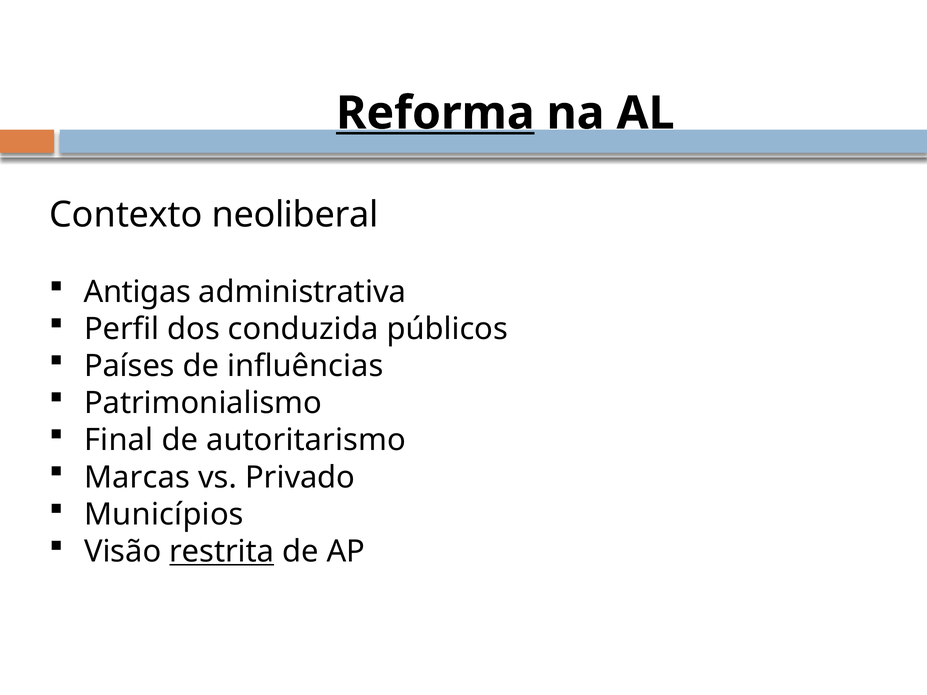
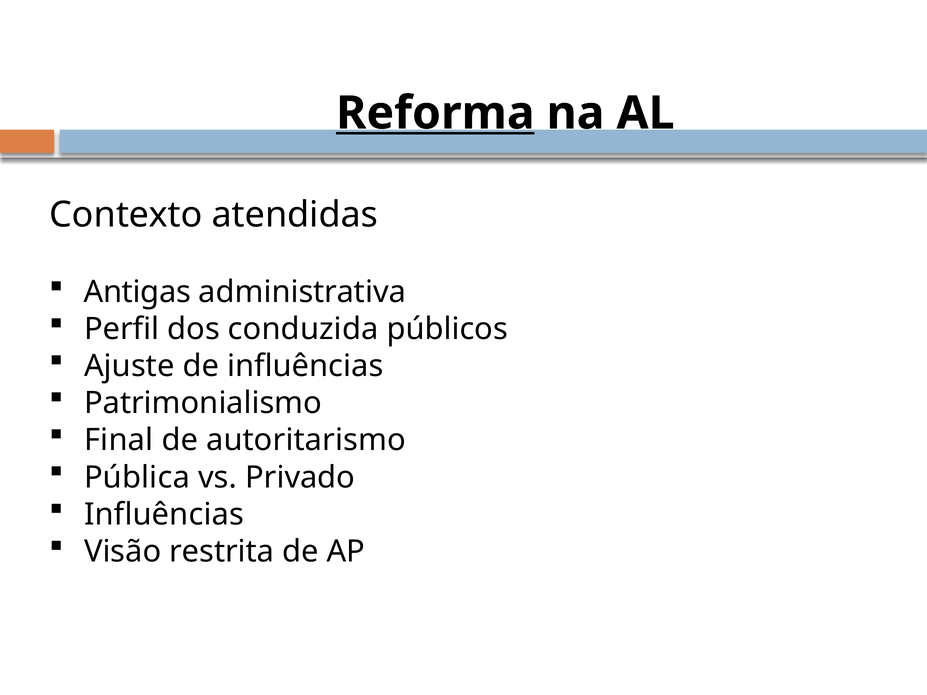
neoliberal: neoliberal -> atendidas (295, 215)
Países: Países -> Ajuste (129, 366)
Marcas: Marcas -> Pública (137, 477)
Municípios: Municípios -> Influências (164, 515)
restrita underline: present -> none (222, 552)
